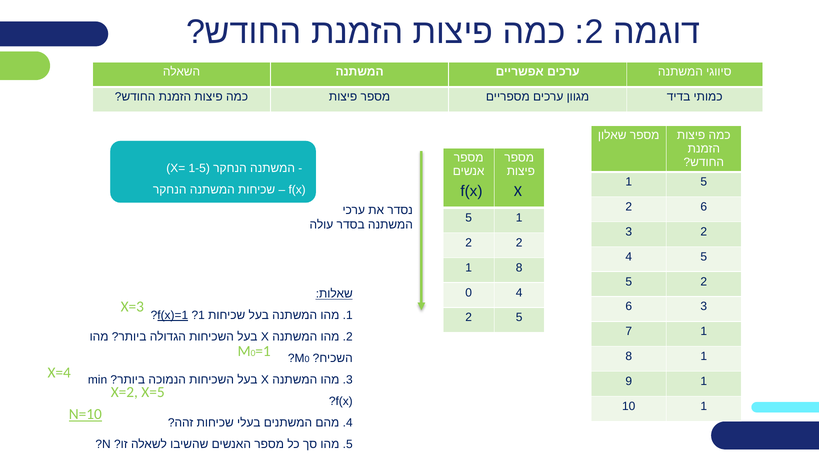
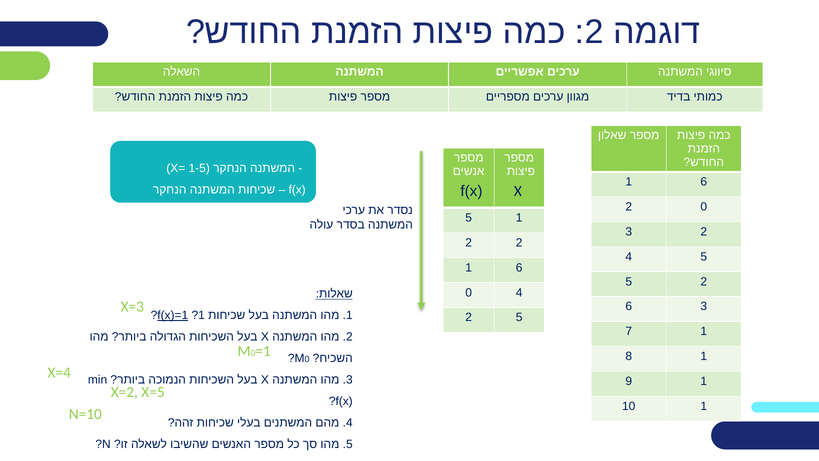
5: 5 -> 6 (704, 182)
6: 6 -> 0 (704, 207)
8: 8 -> 6 (519, 267)
N=10 underline: present -> none (85, 414)
